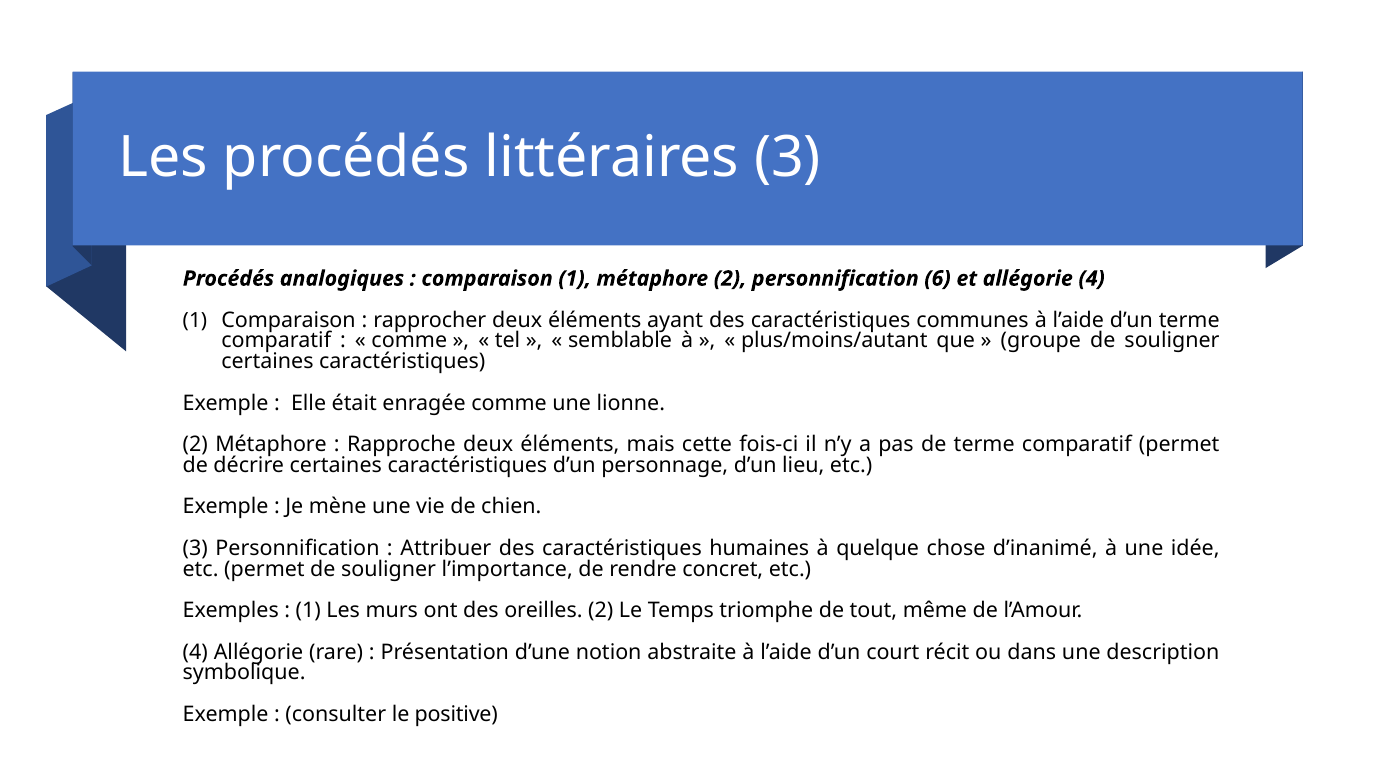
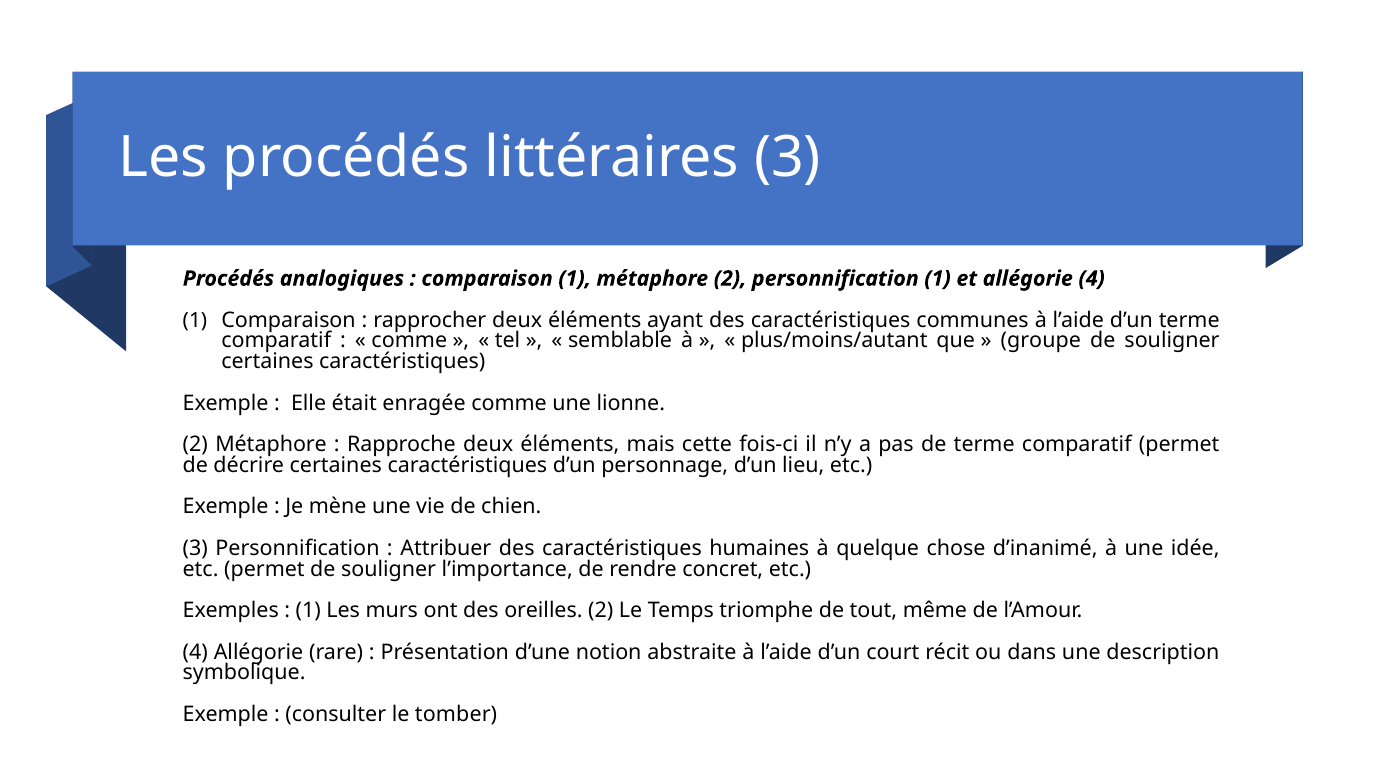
personnification 6: 6 -> 1 (938, 279)
positive: positive -> tomber (456, 715)
